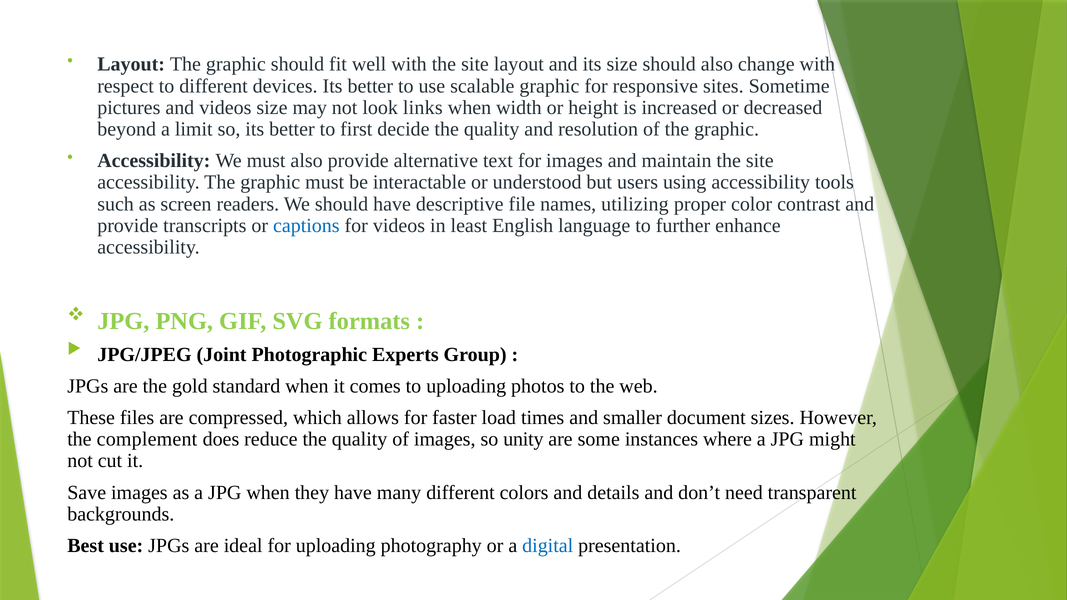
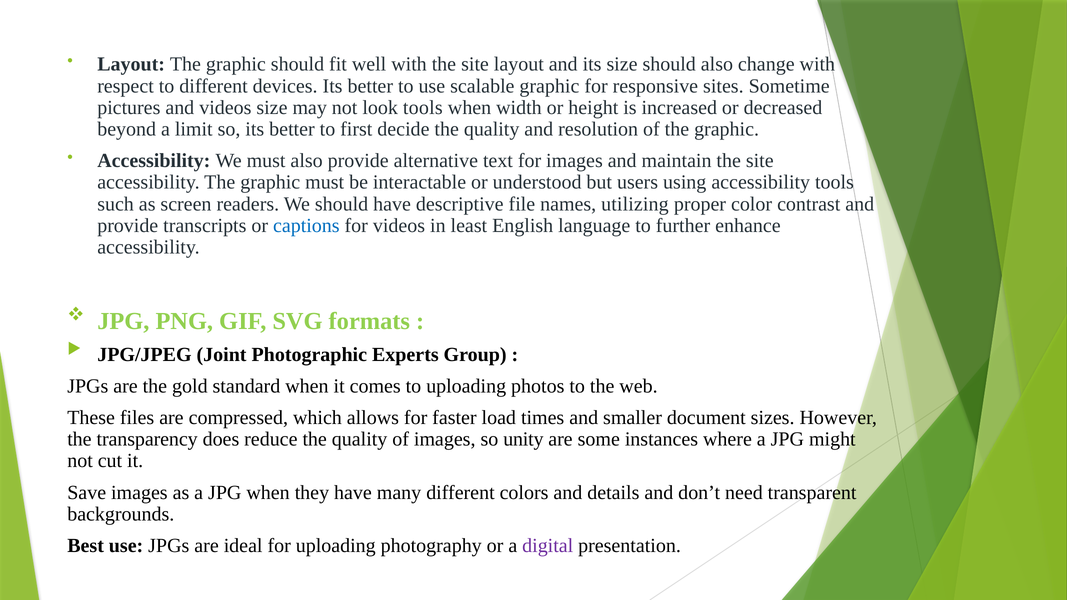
look links: links -> tools (423, 108)
complement: complement -> transparency (147, 439)
digital colour: blue -> purple (548, 546)
